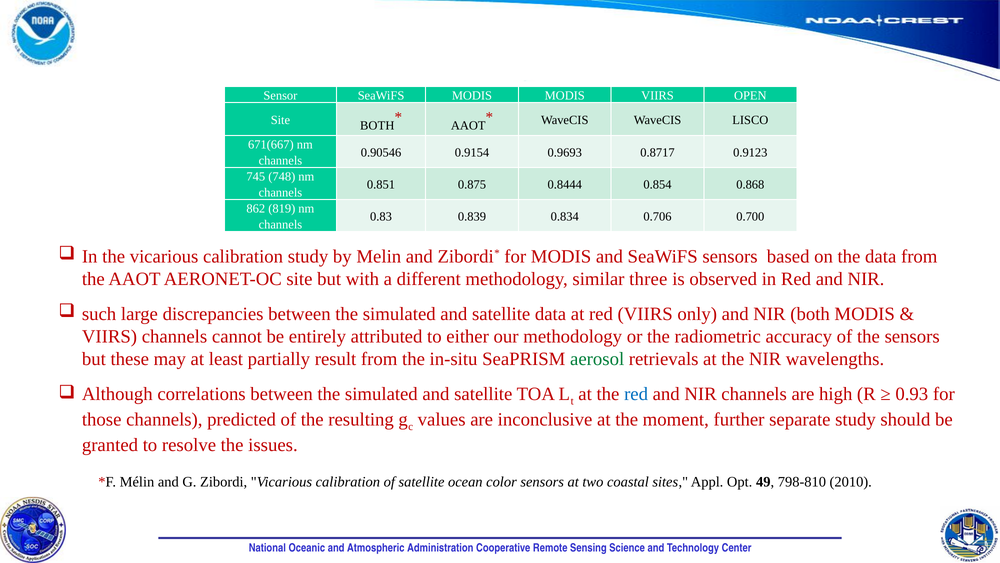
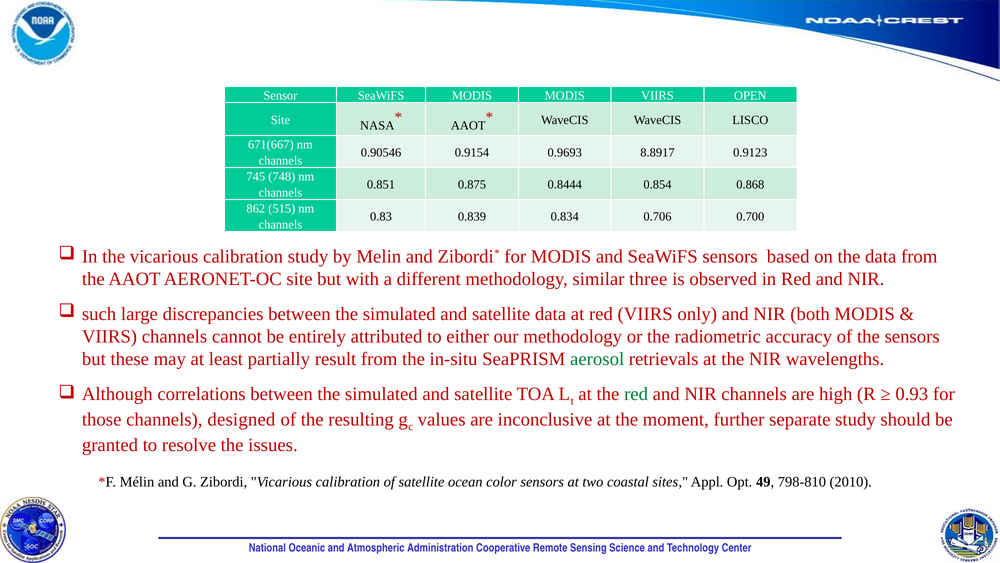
Site BOTH: BOTH -> NASA (377, 126)
0.8717: 0.8717 -> 8.8917 (658, 152)
819: 819 -> 515 (282, 208)
red colour: blue -> green (636, 394)
predicted: predicted -> designed (241, 419)
